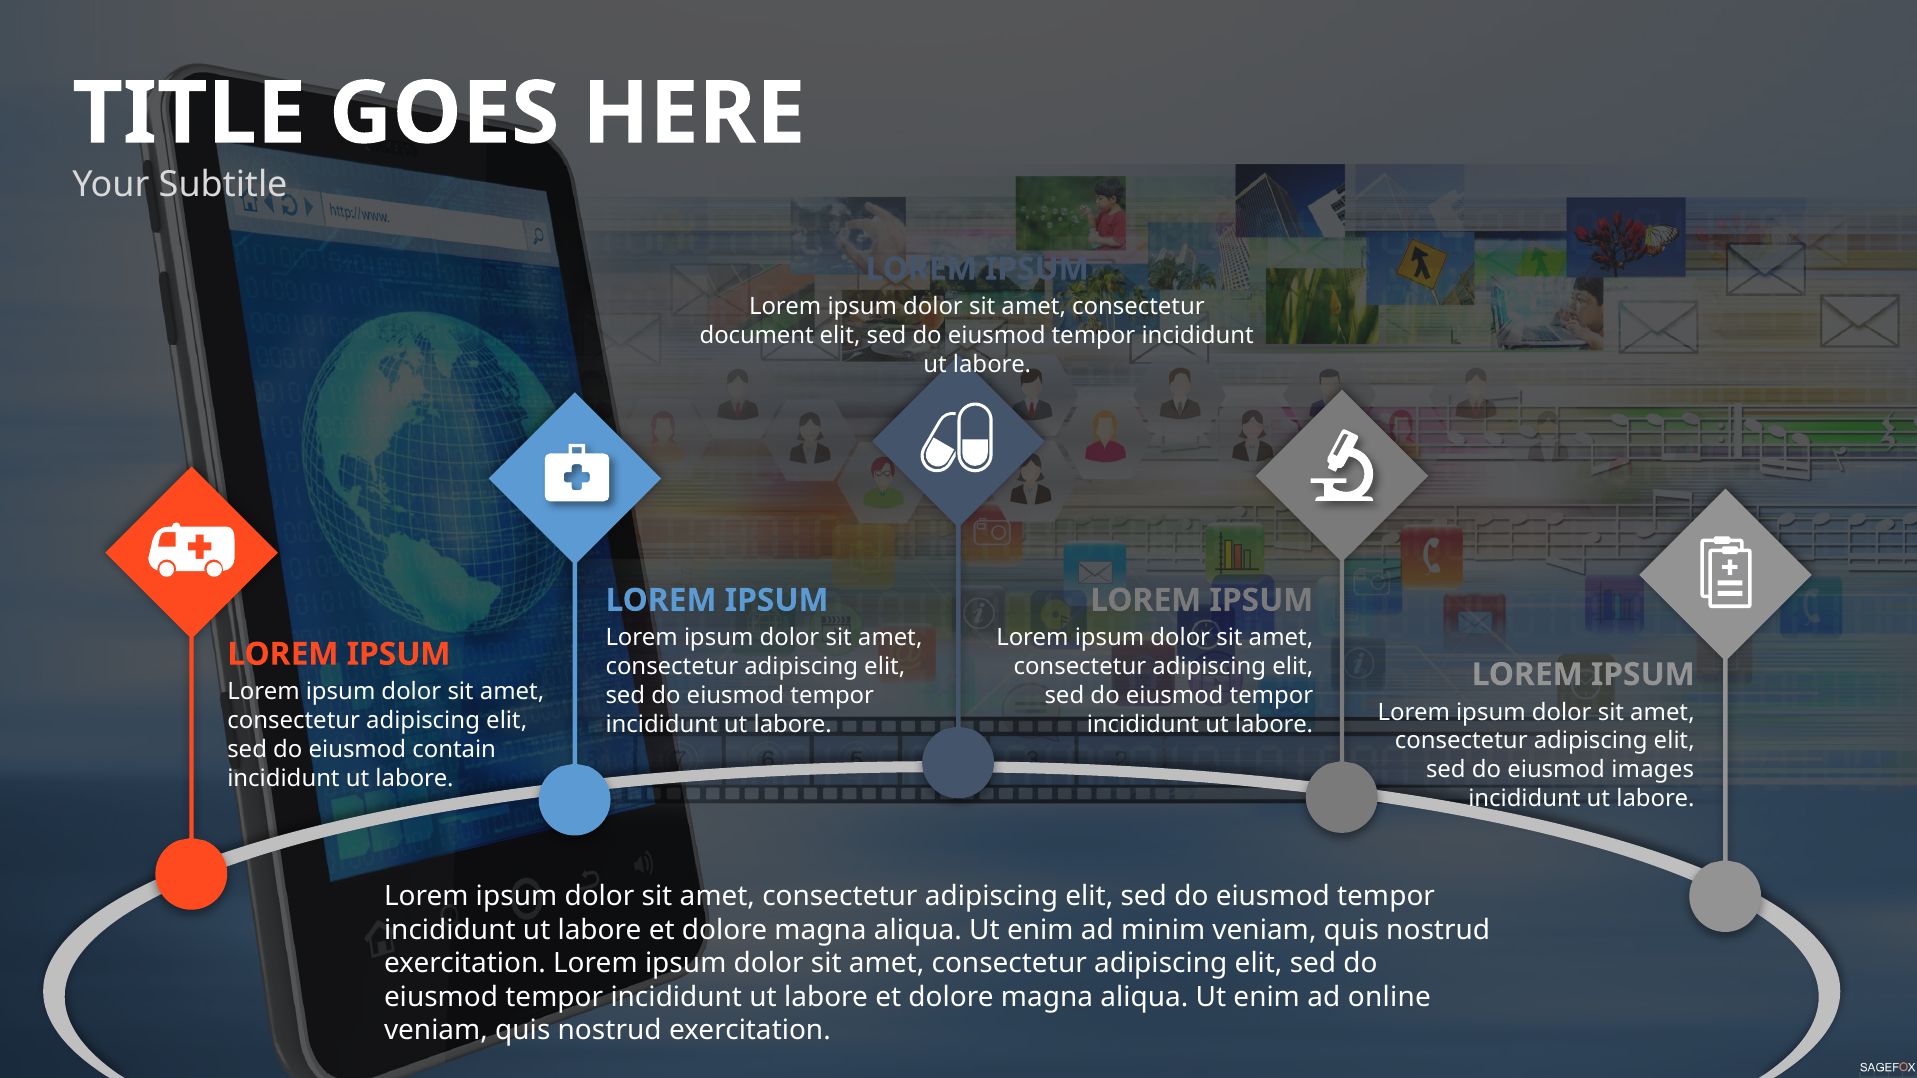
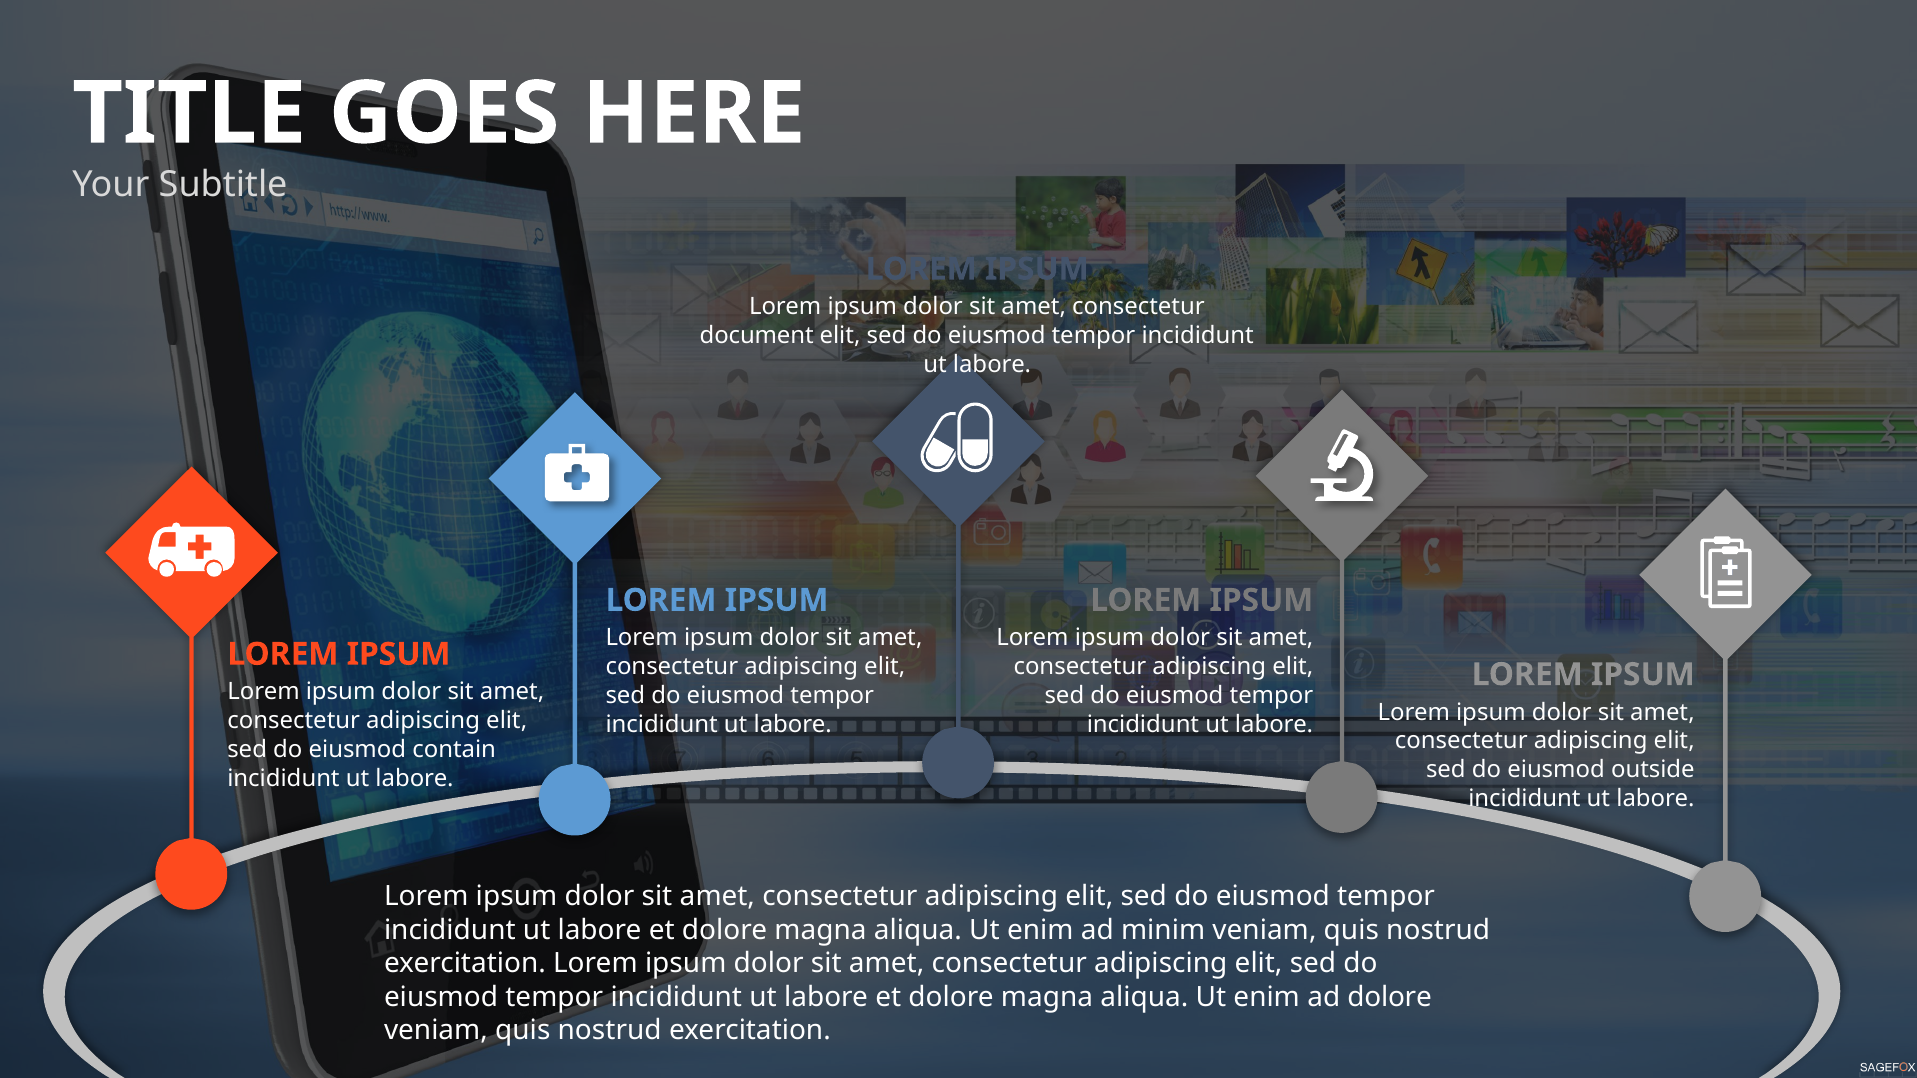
images: images -> outside (1653, 770)
ad online: online -> dolore (1390, 997)
